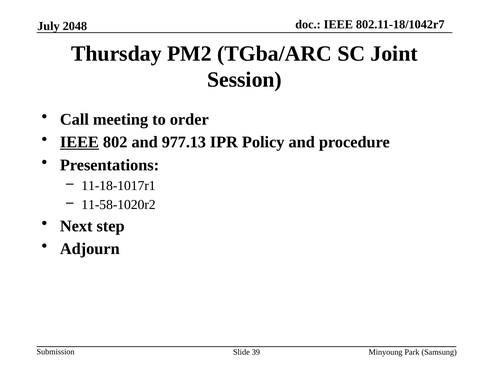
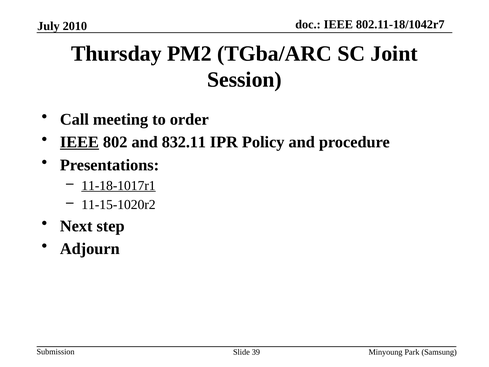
2048: 2048 -> 2010 (75, 26)
977.13: 977.13 -> 832.11 (184, 142)
11-18-1017r1 underline: none -> present (118, 185)
11-58-1020r2: 11-58-1020r2 -> 11-15-1020r2 (118, 204)
